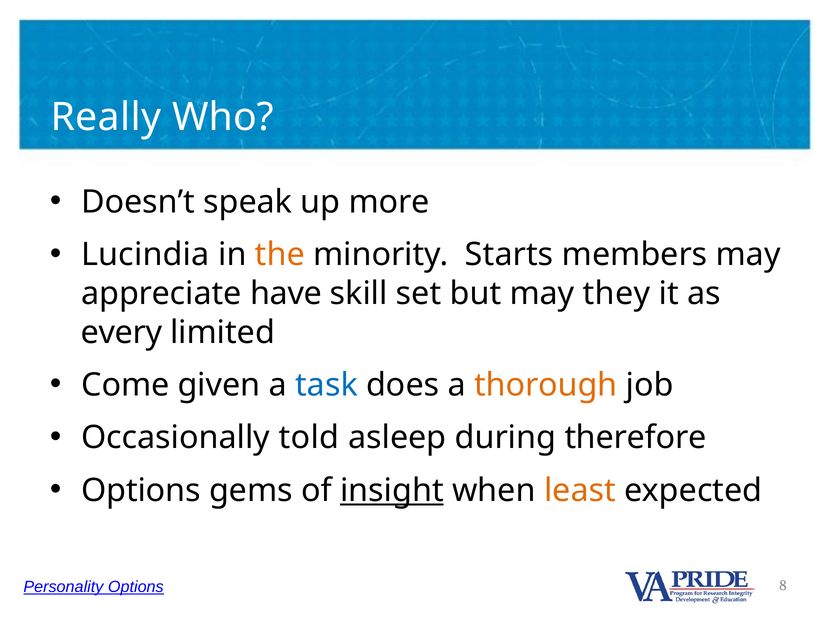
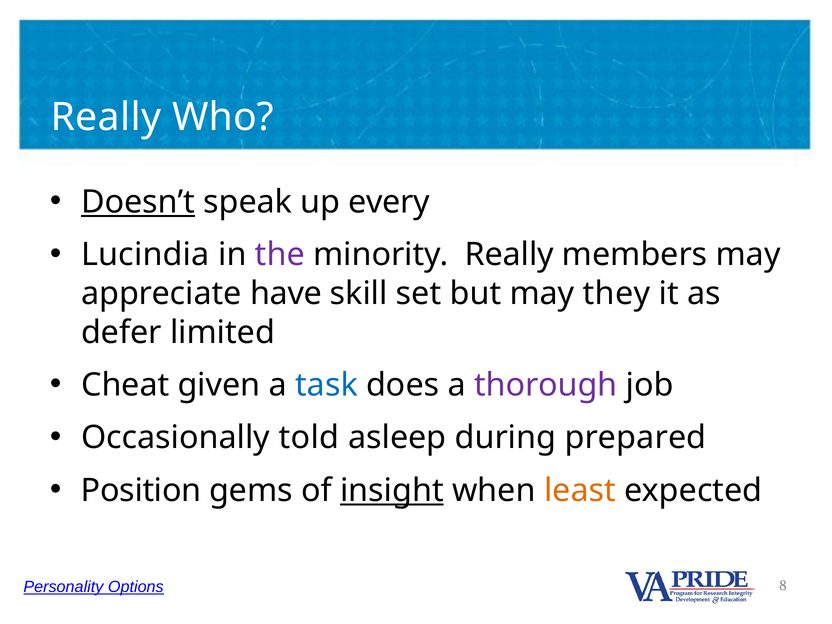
Doesn’t underline: none -> present (138, 202)
more: more -> every (389, 202)
the colour: orange -> purple (280, 255)
minority Starts: Starts -> Really (509, 255)
every: every -> defer (121, 332)
Come: Come -> Cheat (125, 385)
thorough colour: orange -> purple (546, 385)
therefore: therefore -> prepared (635, 438)
Options: Options -> Position (141, 490)
